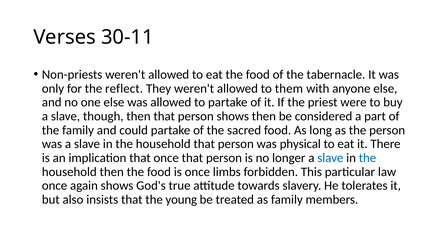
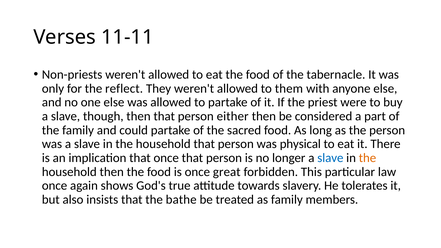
30-11: 30-11 -> 11-11 (127, 37)
person shows: shows -> either (233, 116)
the colour: blue -> orange (368, 158)
limbs: limbs -> great (227, 172)
young: young -> bathe (181, 200)
